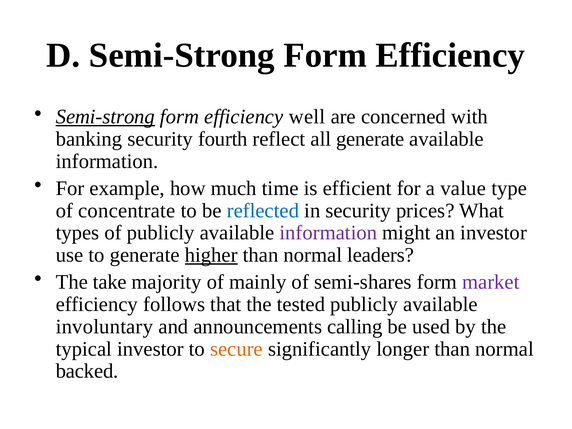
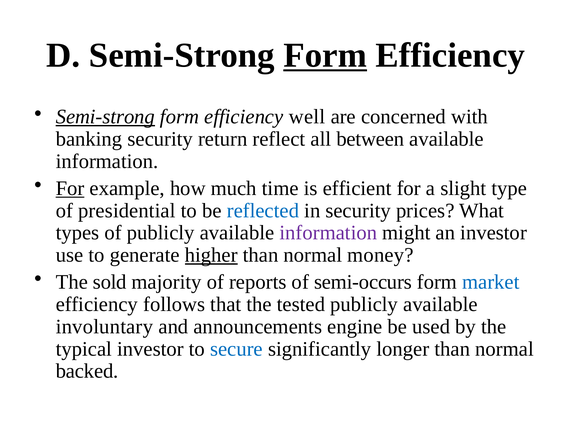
Form underline: none -> present (325, 55)
fourth: fourth -> return (223, 139)
all generate: generate -> between (370, 139)
For underline: none -> present (70, 188)
value: value -> slight (463, 188)
concentrate: concentrate -> presidential (127, 211)
leaders: leaders -> money (380, 255)
take: take -> sold (110, 282)
mainly: mainly -> reports (258, 282)
semi-shares: semi-shares -> semi-occurs (363, 282)
market colour: purple -> blue (491, 282)
calling: calling -> engine (355, 327)
secure colour: orange -> blue (236, 349)
